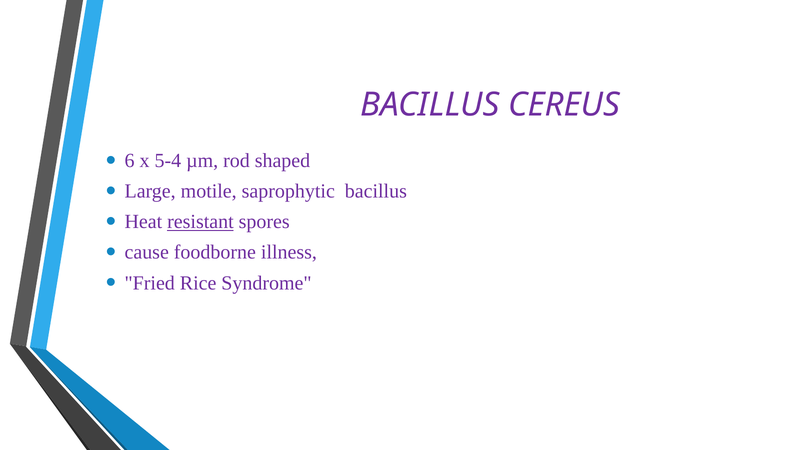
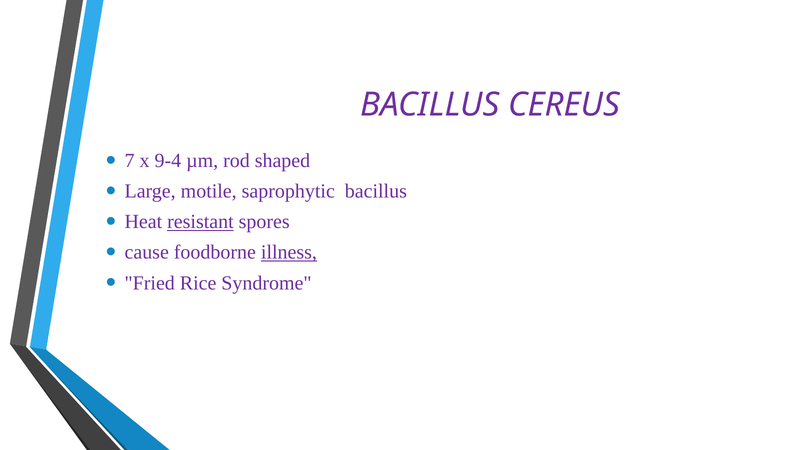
6: 6 -> 7 (130, 160)
5-4: 5-4 -> 9-4 (168, 160)
illness underline: none -> present (289, 252)
